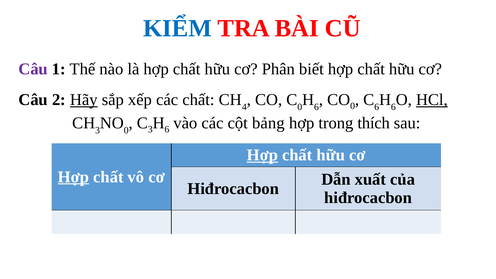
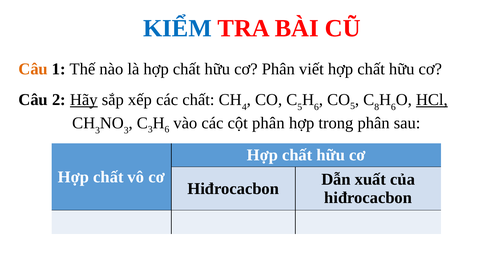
Câu colour: purple -> orange (33, 69)
biết: biết -> viết (311, 69)
0: 0 -> 5 (300, 107)
CO 0: 0 -> 5 (353, 106)
6: 6 -> 8 (377, 107)
0: 0 -> 3 (126, 130)
cột bảng: bảng -> phân (268, 123)
trong thích: thích -> phân (374, 123)
Hợp underline: present -> none (262, 155)
Hợp underline: present -> none (74, 177)
